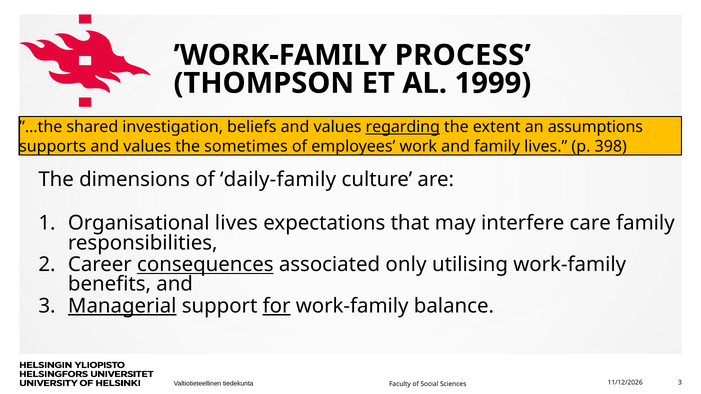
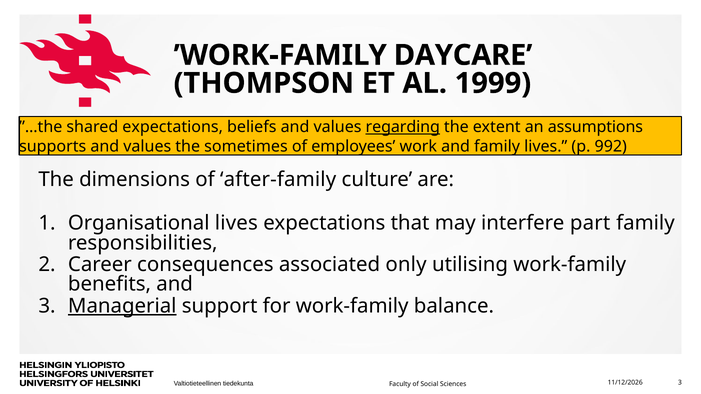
PROCESS: PROCESS -> DAYCARE (463, 55)
shared investigation: investigation -> expectations (173, 127)
398: 398 -> 992 (611, 147)
daily-family: daily-family -> after-family (278, 180)
care: care -> part (590, 223)
consequences underline: present -> none (205, 265)
for underline: present -> none (277, 306)
